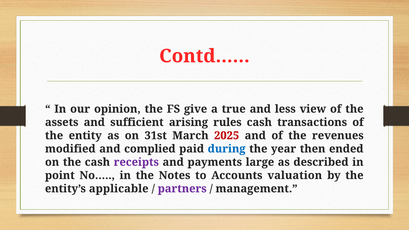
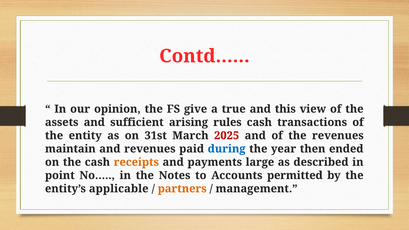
less: less -> this (285, 109)
modified: modified -> maintain (70, 149)
and complied: complied -> revenues (150, 149)
receipts colour: purple -> orange (136, 162)
valuation: valuation -> permitted (295, 175)
partners colour: purple -> orange (182, 189)
